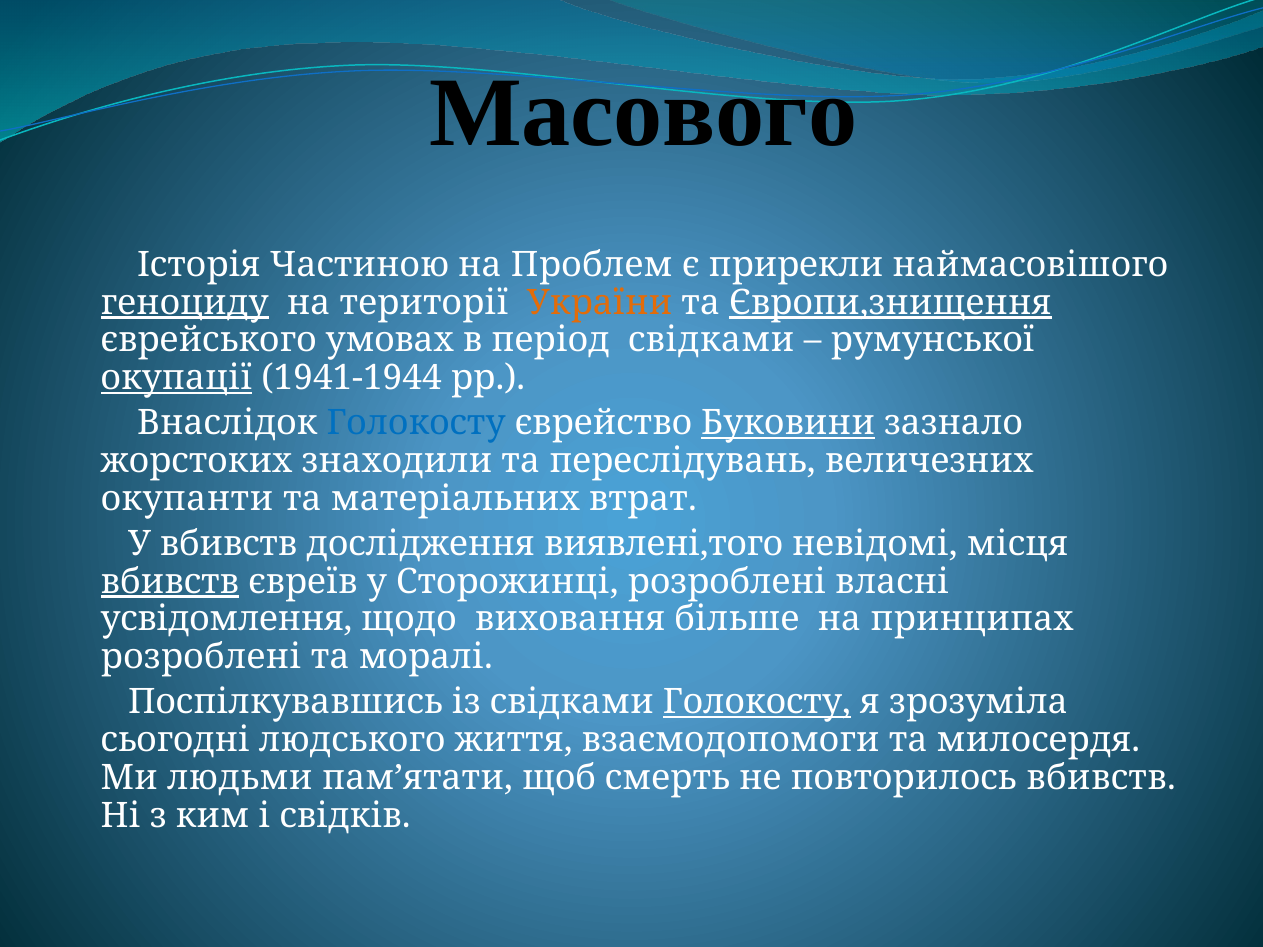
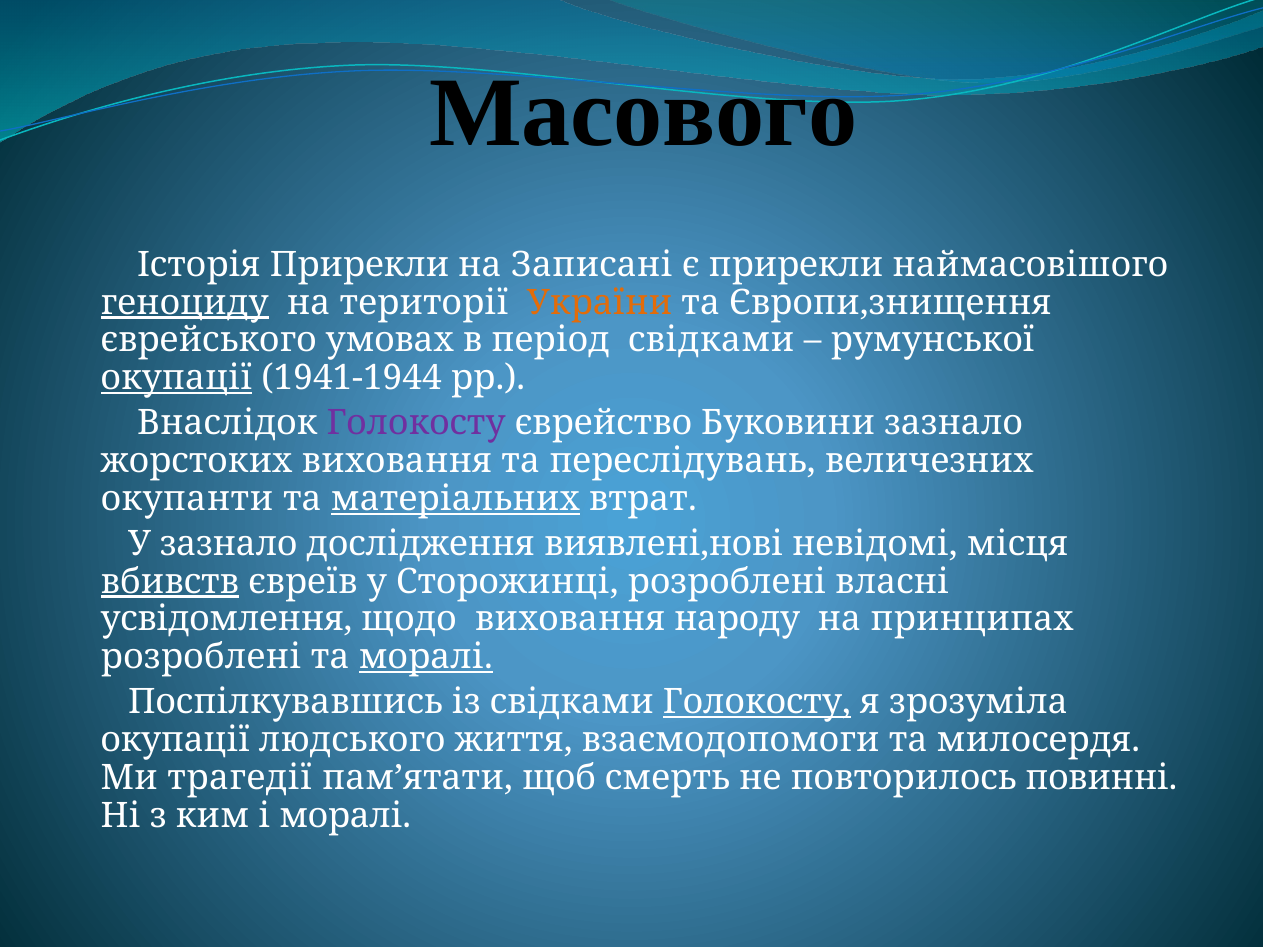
Історія Частиною: Частиною -> Прирекли (360, 265)
Проблем: Проблем -> Записані (592, 265)
Європи,знищення underline: present -> none (890, 303)
Голокосту colour: blue -> purple (416, 423)
Буковини underline: present -> none (788, 423)
жорстоких знаходили: знаходили -> виховання (397, 461)
матеріальних underline: none -> present (455, 499)
У вбивств: вбивств -> зазнало (229, 544)
виявлені,того: виявлені,того -> виявлені,нові (664, 544)
більше: більше -> народу (737, 619)
моралі underline: none -> present (426, 657)
сьогодні: сьогодні -> окупації (175, 740)
людьми: людьми -> трагедії (240, 778)
повторилось вбивств: вбивств -> повинні (1101, 778)
і свідків: свідків -> моралі (345, 816)
